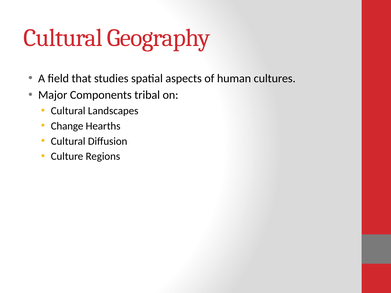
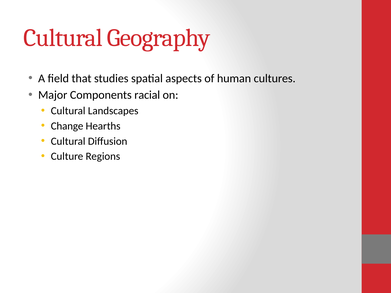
tribal: tribal -> racial (147, 95)
